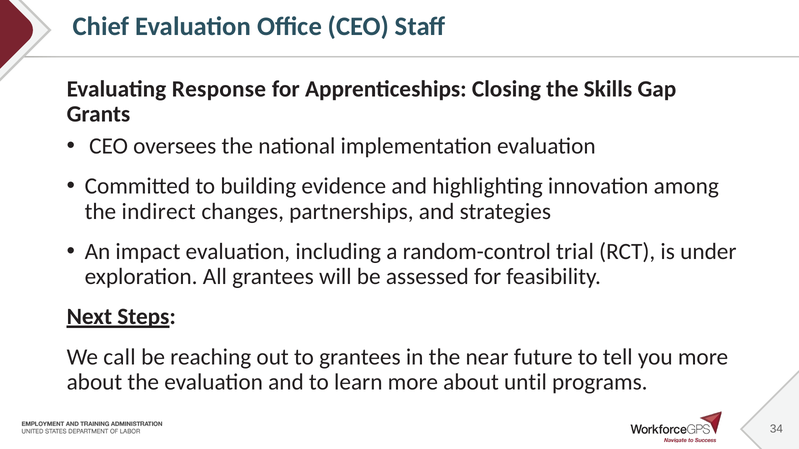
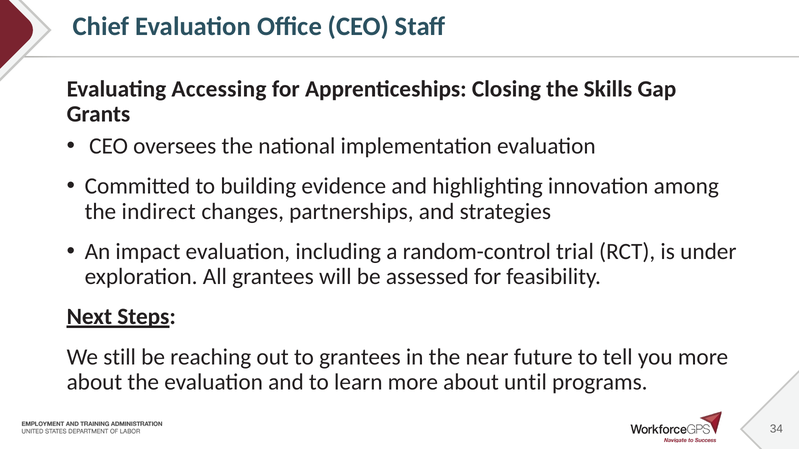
Response: Response -> Accessing (219, 89)
call: call -> still (120, 357)
